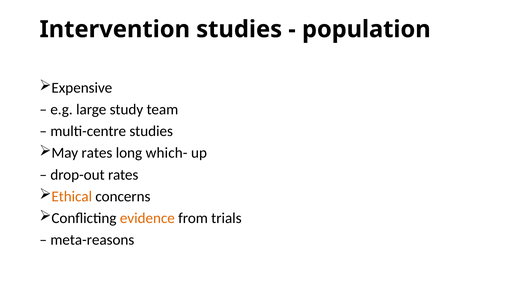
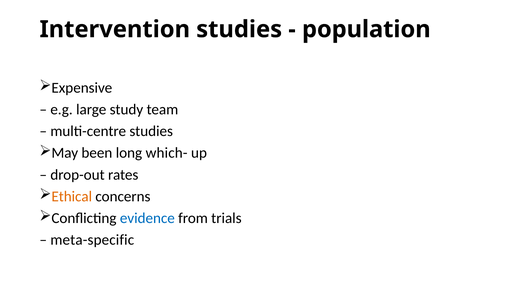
May rates: rates -> been (97, 153)
evidence colour: orange -> blue (147, 218)
meta-reasons: meta-reasons -> meta-specific (92, 239)
